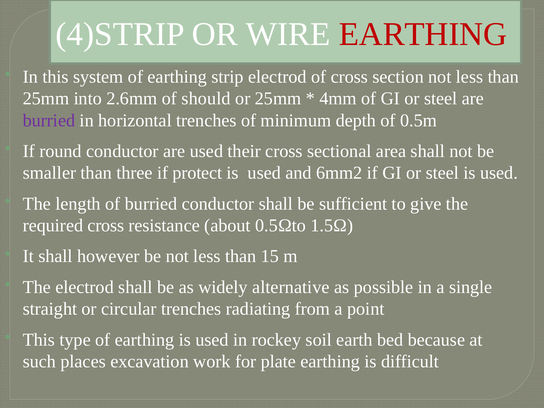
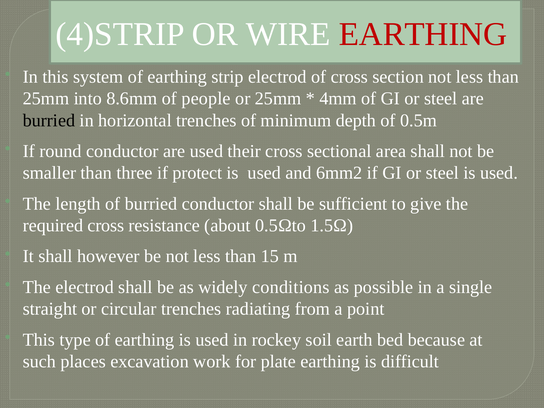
2.6mm: 2.6mm -> 8.6mm (132, 99)
should: should -> people (206, 99)
burried colour: purple -> black (49, 120)
alternative: alternative -> conditions (291, 287)
